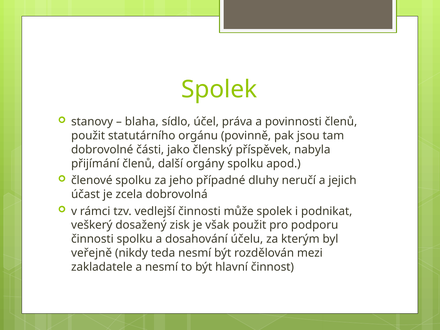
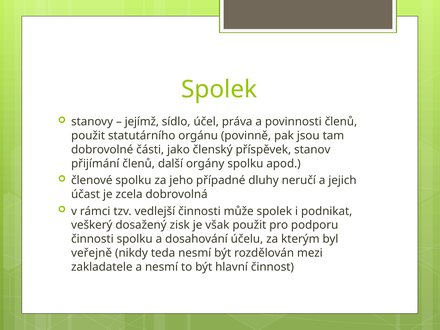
blaha: blaha -> jejímž (142, 122)
nabyla: nabyla -> stanov (312, 150)
